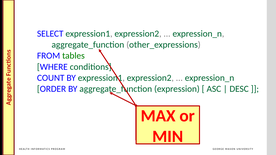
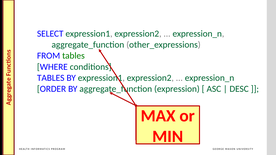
COUNT: COUNT -> TABLES (51, 78)
